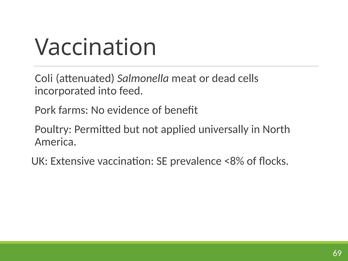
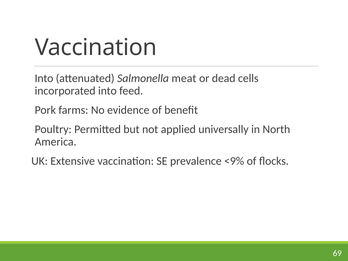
Coli: Coli -> Into (44, 78)
<8%: <8% -> <9% (234, 161)
